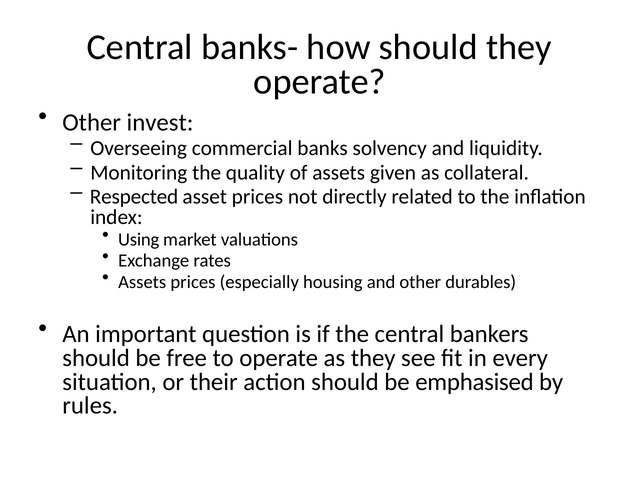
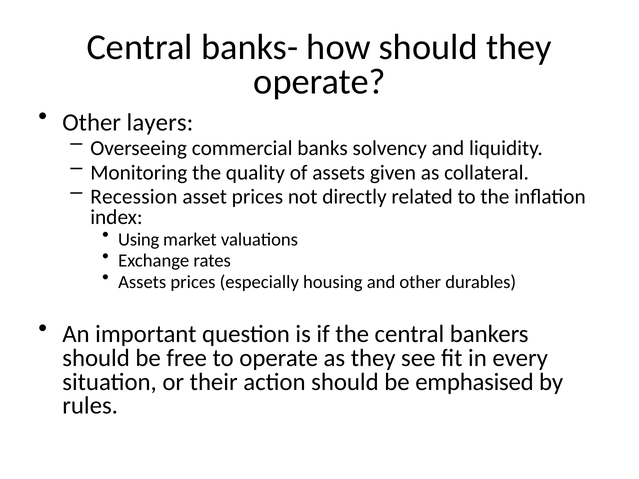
invest: invest -> layers (160, 123)
Respected: Respected -> Recession (134, 197)
